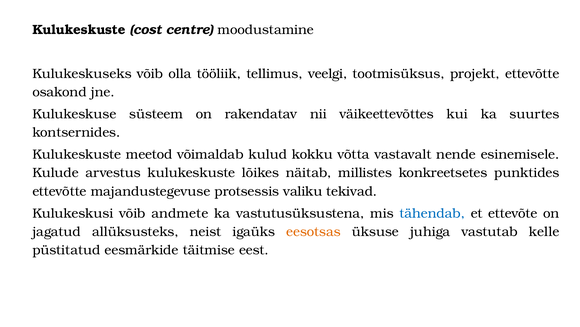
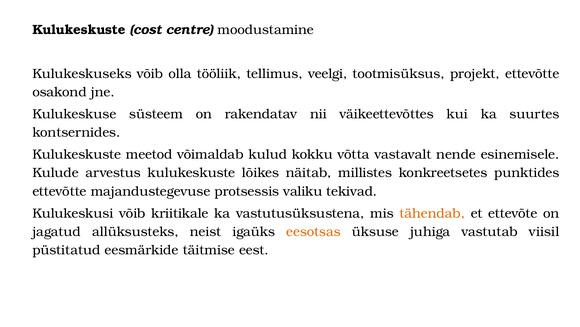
andmete: andmete -> kriitikale (180, 213)
tähendab colour: blue -> orange (432, 213)
kelle: kelle -> viisil (544, 231)
